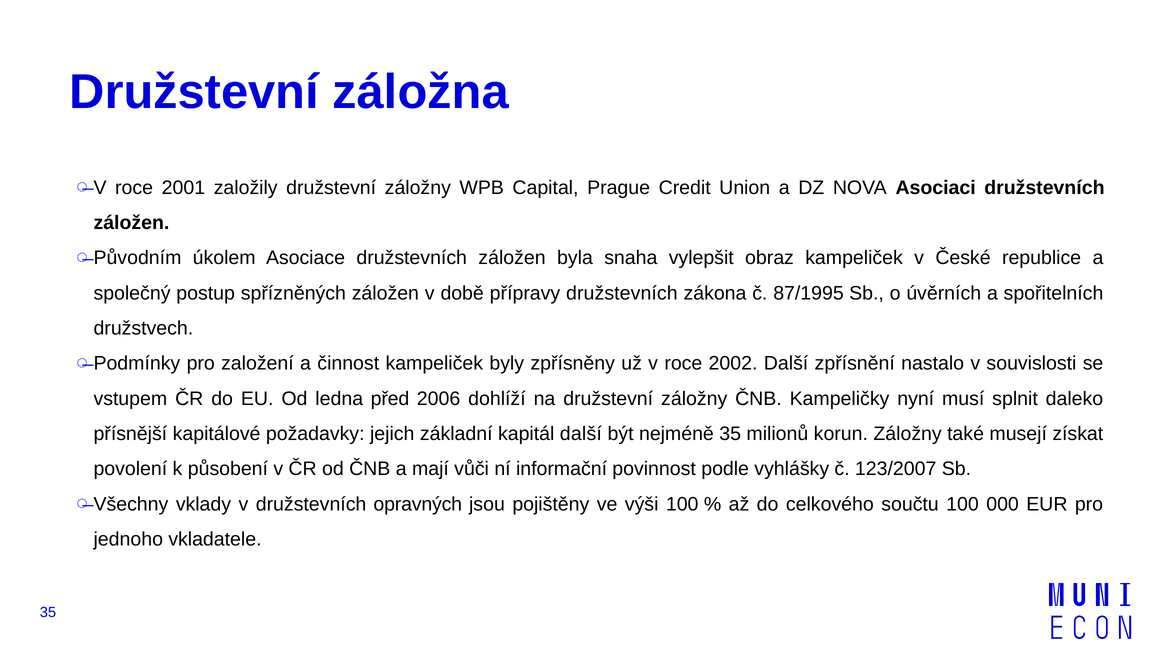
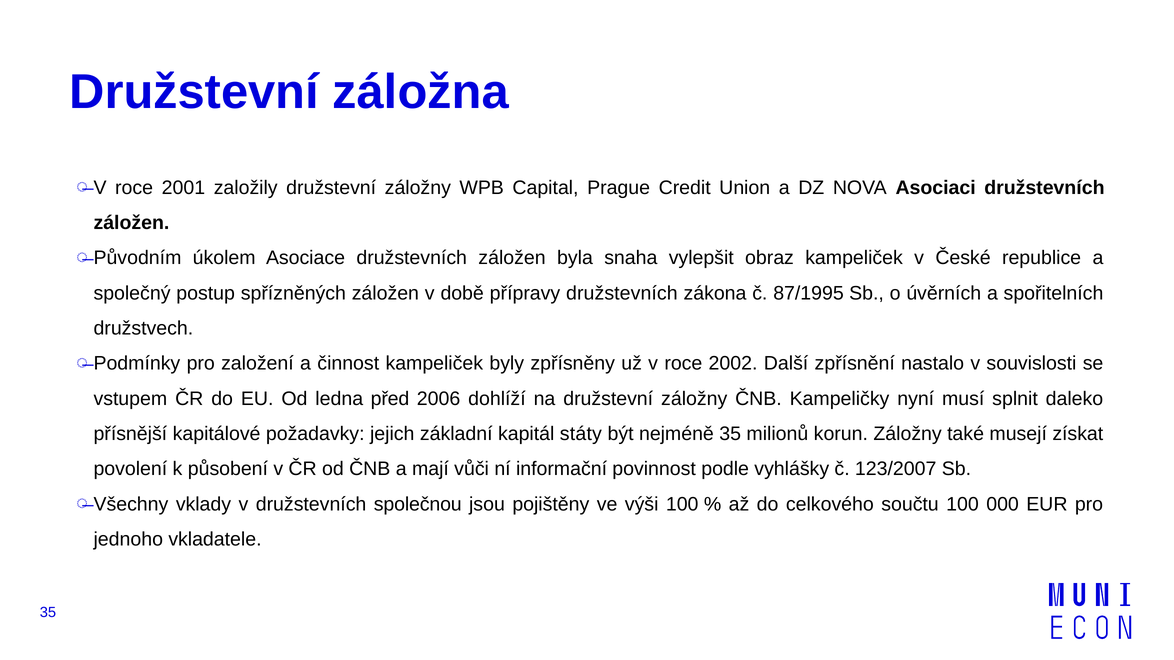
kapitál další: další -> státy (581, 434)
opravných: opravných -> společnou (418, 504)
